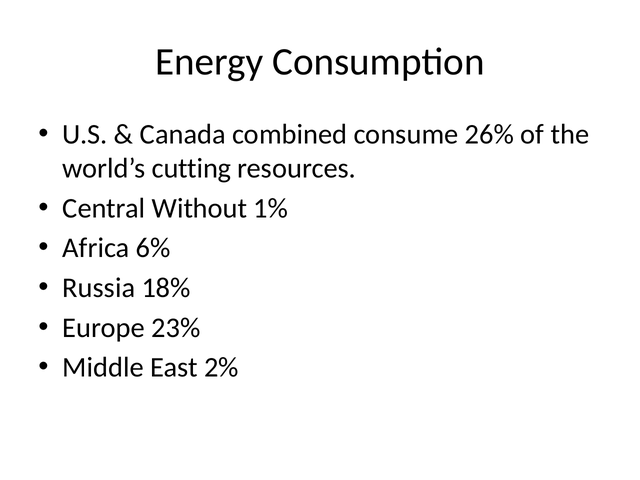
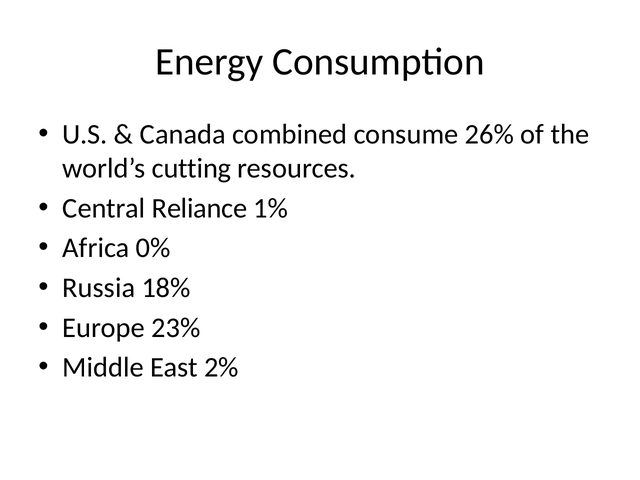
Without: Without -> Reliance (200, 208)
6%: 6% -> 0% (153, 248)
